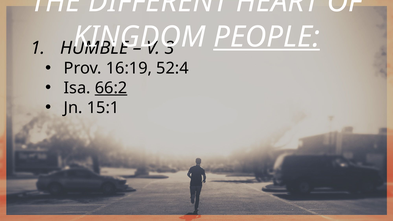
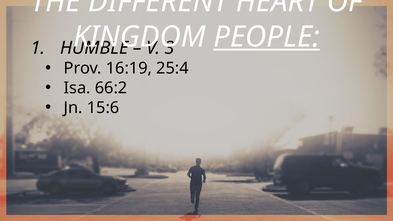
52:4: 52:4 -> 25:4 (172, 68)
66:2 underline: present -> none (111, 88)
15:1: 15:1 -> 15:6 (103, 108)
